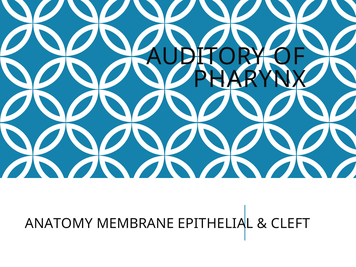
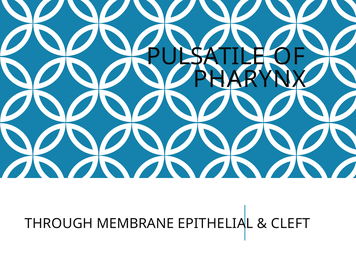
AUDITORY: AUDITORY -> PULSATILE (206, 57)
ANATOMY: ANATOMY -> THROUGH (59, 224)
